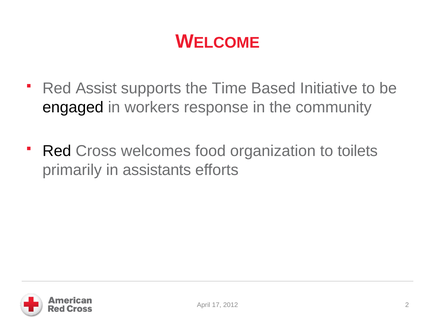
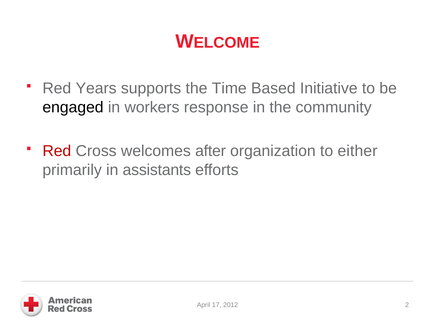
Assist: Assist -> Years (96, 88)
Red colour: black -> red (57, 151)
food: food -> after (211, 151)
toilets: toilets -> either (358, 151)
